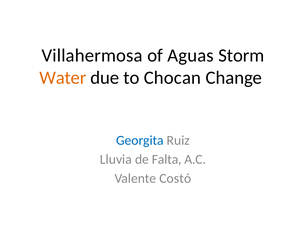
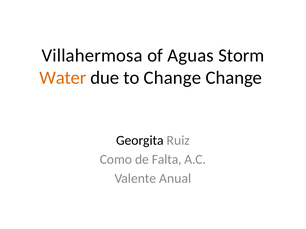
to Chocan: Chocan -> Change (172, 78)
Georgita colour: blue -> black (140, 141)
Lluvia: Lluvia -> Como (116, 160)
Costó: Costó -> Anual (175, 179)
